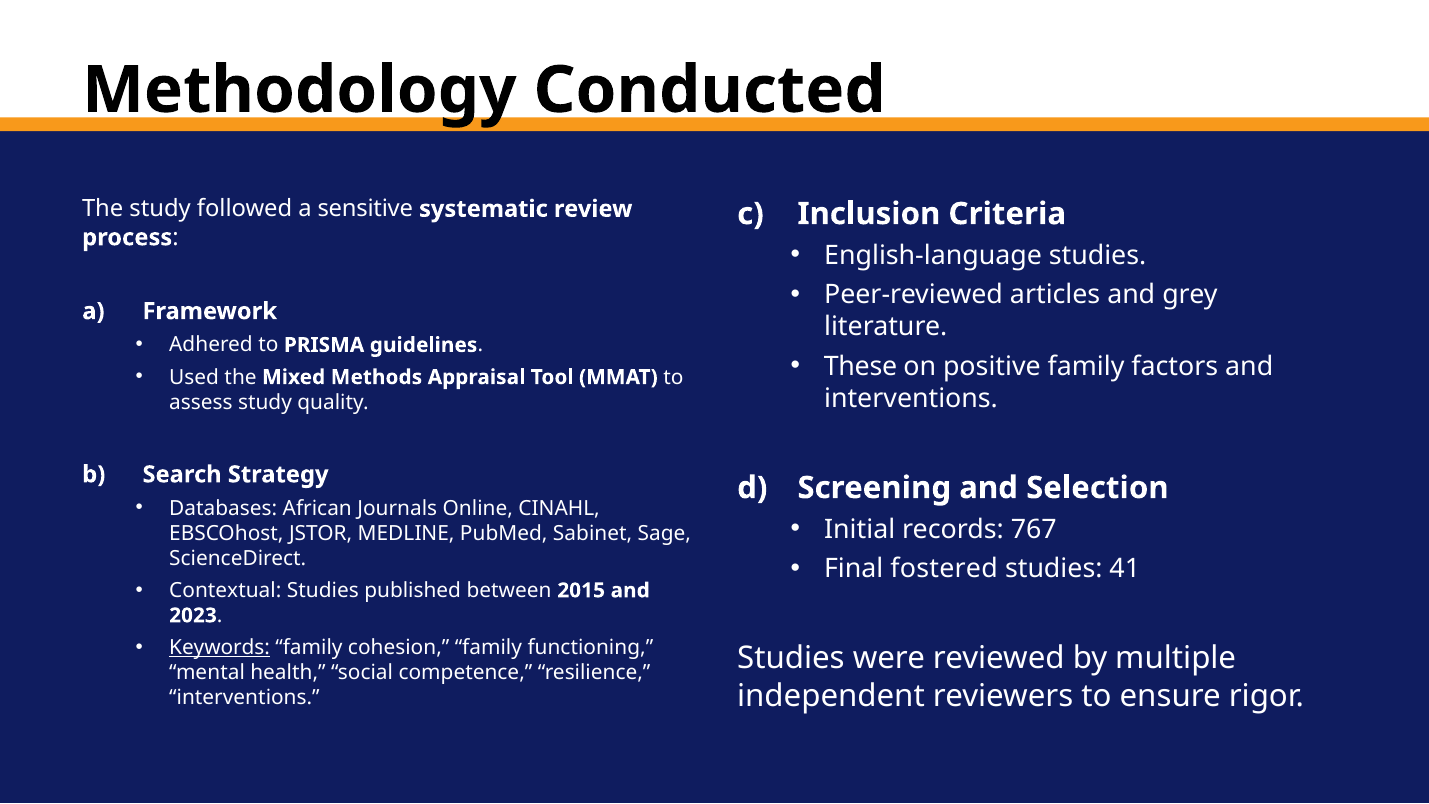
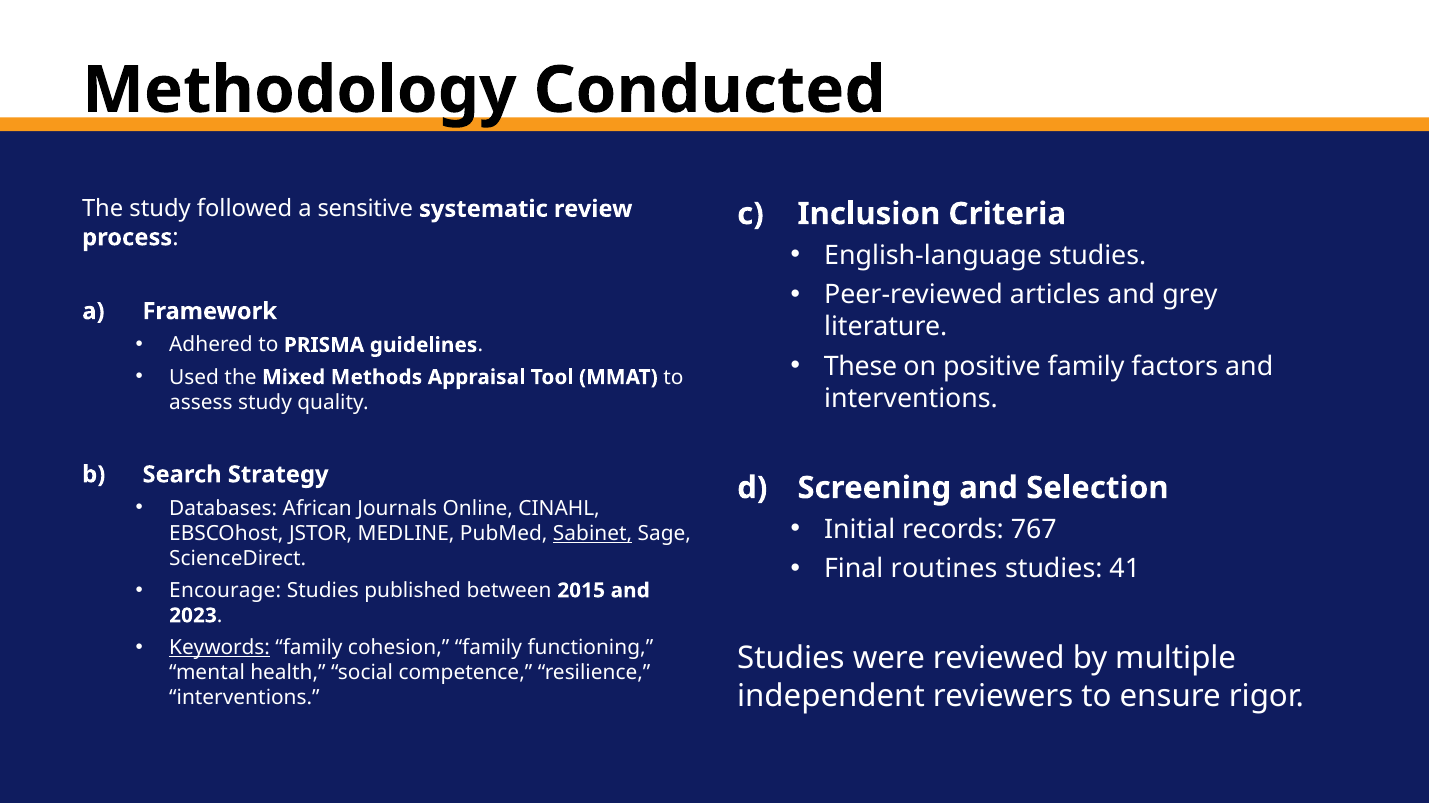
Sabinet underline: none -> present (593, 533)
fostered: fostered -> routines (944, 569)
Contextual: Contextual -> Encourage (225, 590)
